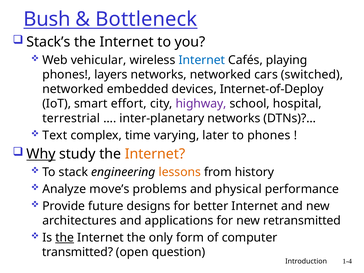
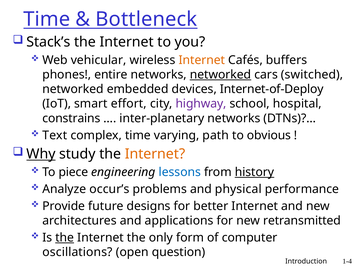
Bush: Bush -> Time (47, 19)
Internet colour: blue -> orange (202, 60)
playing: playing -> buffers (287, 60)
layers: layers -> entire (111, 75)
networked underline: none -> present (221, 75)
terrestrial: terrestrial -> constrains (71, 118)
later: later -> path (216, 135)
to phones: phones -> obvious (269, 135)
stack: stack -> piece (73, 172)
lessons colour: orange -> blue (180, 172)
history underline: none -> present (254, 172)
move’s: move’s -> occur’s (109, 189)
transmitted: transmitted -> oscillations (77, 252)
